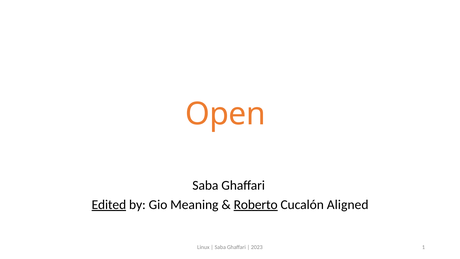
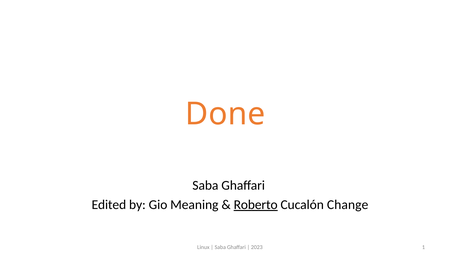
Open: Open -> Done (225, 114)
Edited underline: present -> none (109, 205)
Aligned: Aligned -> Change (348, 205)
